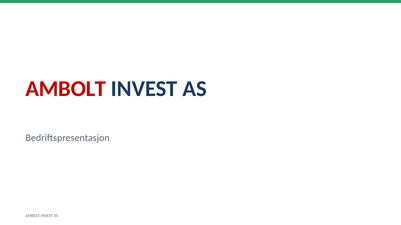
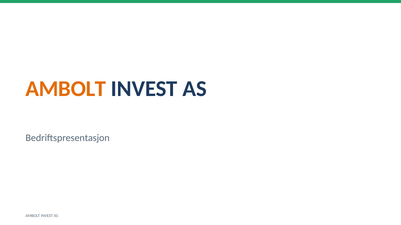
AMBOLT colour: red -> orange (66, 89)
